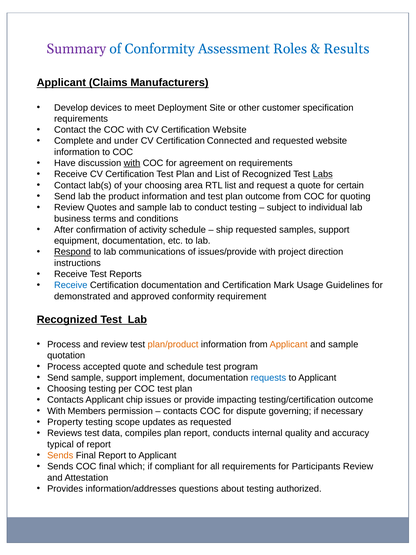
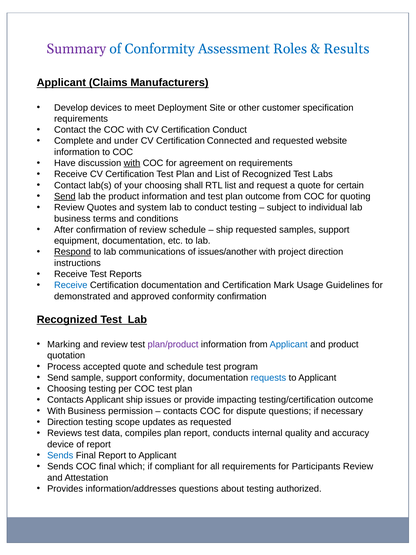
Certification Website: Website -> Conduct (230, 130)
Labs underline: present -> none (323, 174)
area: area -> shall (194, 185)
Send underline: none -> present (65, 196)
Quotes and sample: sample -> system (152, 207)
of activity: activity -> review (153, 230)
issues/provide: issues/provide -> issues/another (227, 252)
conformity requirement: requirement -> confirmation (242, 296)
Process: Process -> Marking (64, 344)
plan/product colour: orange -> purple (173, 344)
Applicant colour: orange -> blue (289, 344)
sample: sample -> product (343, 344)
support implement: implement -> conformity (162, 378)
Applicant chip: chip -> ship (134, 400)
With Members: Members -> Business (87, 411)
dispute governing: governing -> questions (290, 411)
Property: Property -> Direction (65, 422)
typical: typical -> device (60, 444)
Sends colour: orange -> blue (60, 455)
